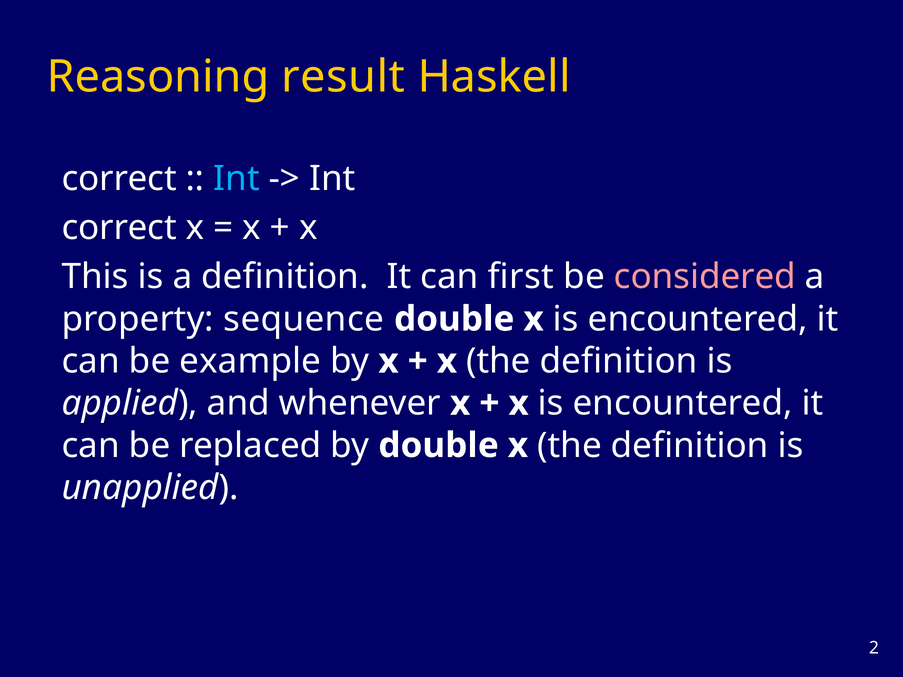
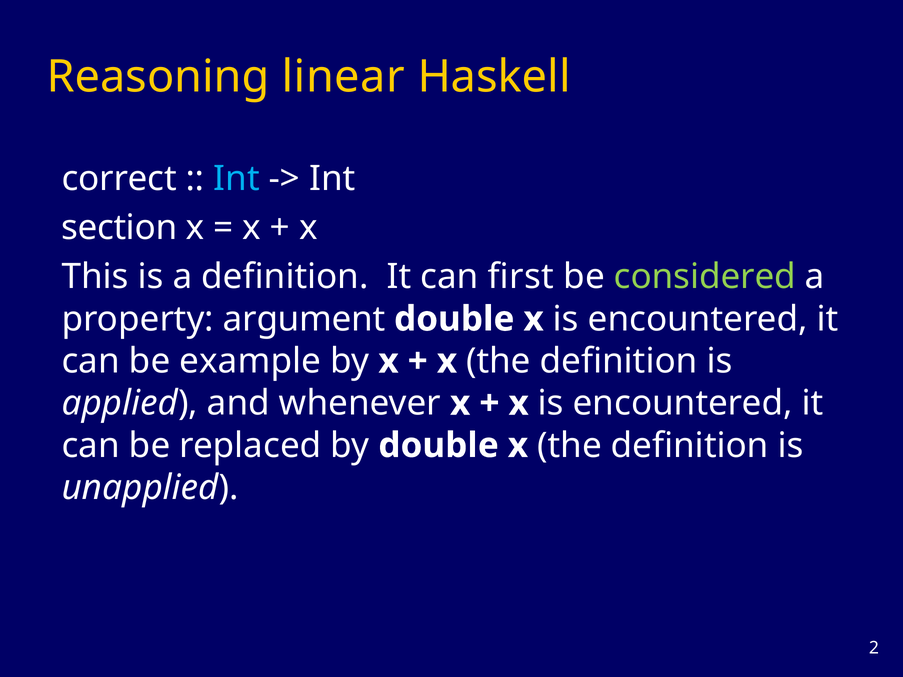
result: result -> linear (343, 77)
correct: correct -> section (119, 228)
considered colour: pink -> light green (705, 277)
sequence: sequence -> argument (304, 319)
